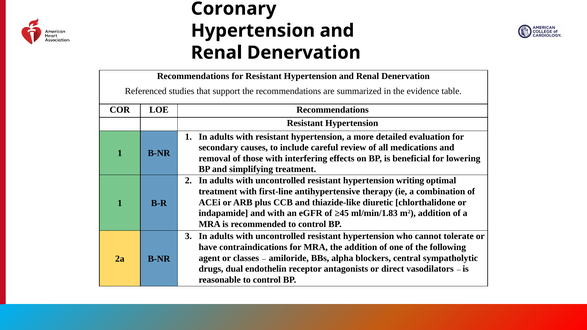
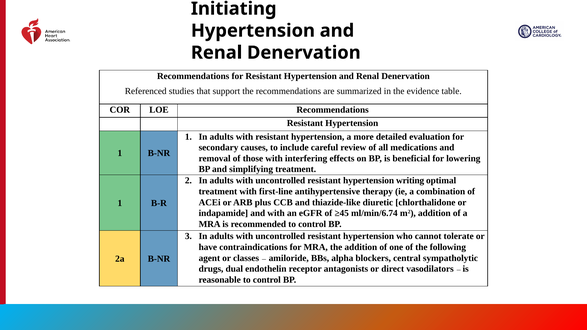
Coronary: Coronary -> Initiating (234, 9)
ml/min/1.83: ml/min/1.83 -> ml/min/6.74 (374, 213)
